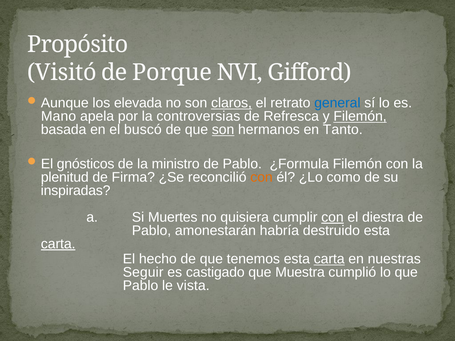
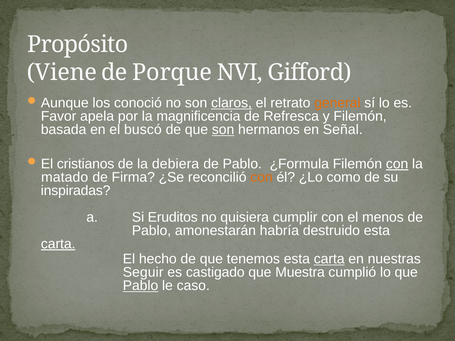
Visitó: Visitó -> Viene (62, 73)
elevada: elevada -> conoció (138, 103)
general colour: blue -> orange (337, 103)
Mano: Mano -> Favor (59, 116)
controversias: controversias -> magnificencia (198, 116)
Filemón underline: present -> none (360, 116)
Tanto: Tanto -> Señal (343, 130)
gnósticos: gnósticos -> cristianos (86, 164)
ministro: ministro -> debiera (176, 164)
con underline: none -> present (397, 164)
plenitud: plenitud -> matado (65, 177)
Muertes: Muertes -> Eruditos (173, 217)
con underline: present -> none (332, 217)
diestra: diestra -> menos (383, 217)
Pablo underline: none -> present (141, 286)
vista: vista -> caso (193, 286)
